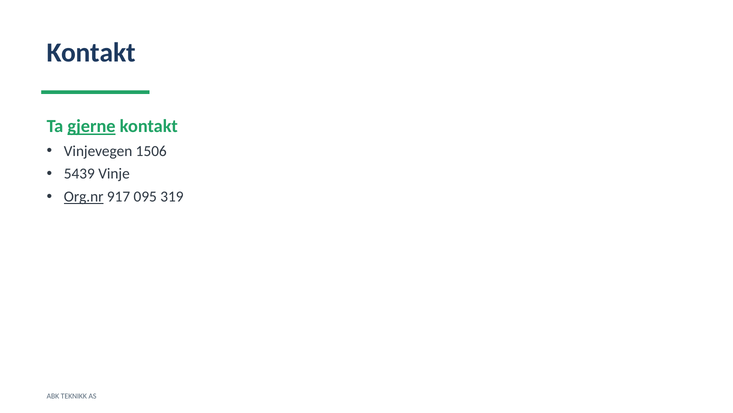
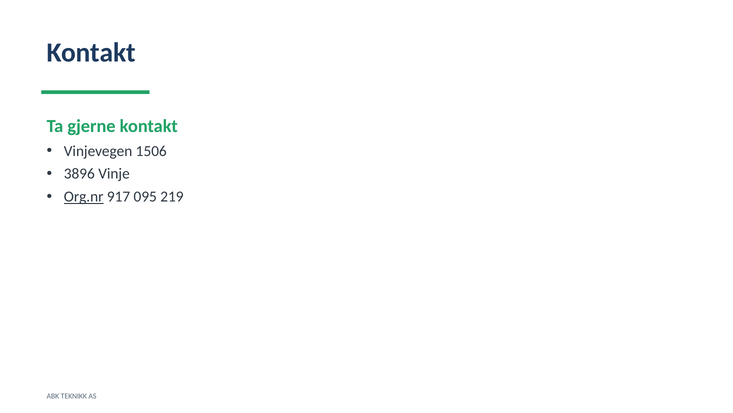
gjerne underline: present -> none (92, 126)
5439: 5439 -> 3896 (79, 174)
319: 319 -> 219 (172, 197)
